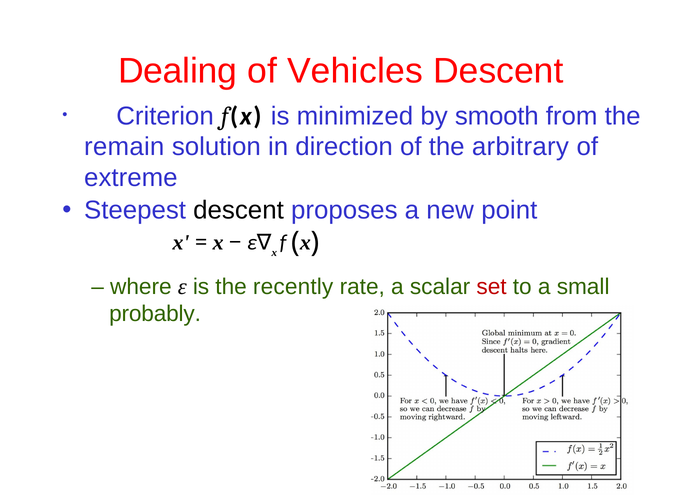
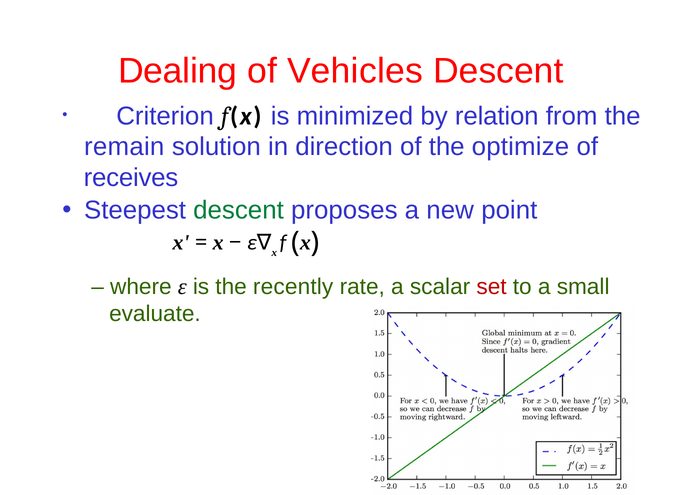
smooth: smooth -> relation (497, 116)
arbitrary: arbitrary -> optimize (520, 147)
extreme: extreme -> receives (131, 178)
descent colour: black -> green (239, 210)
probably: probably -> evaluate (155, 314)
